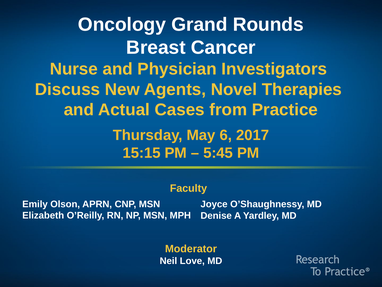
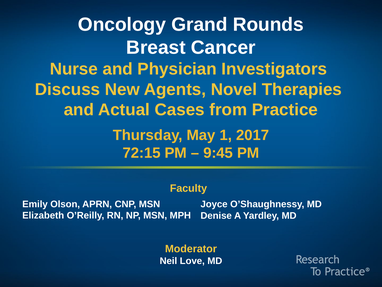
6: 6 -> 1 (226, 135)
15:15: 15:15 -> 72:15 (142, 153)
5:45: 5:45 -> 9:45 (218, 153)
